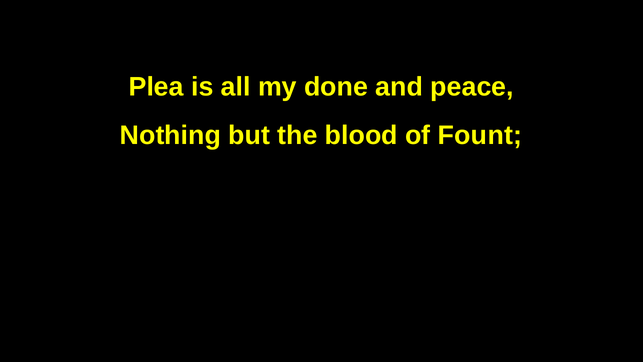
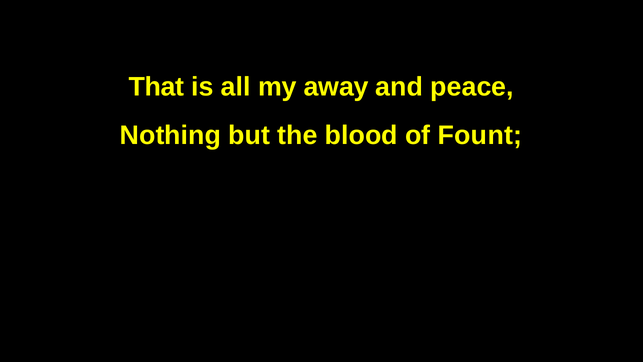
Plea: Plea -> That (156, 87)
done: done -> away (336, 87)
